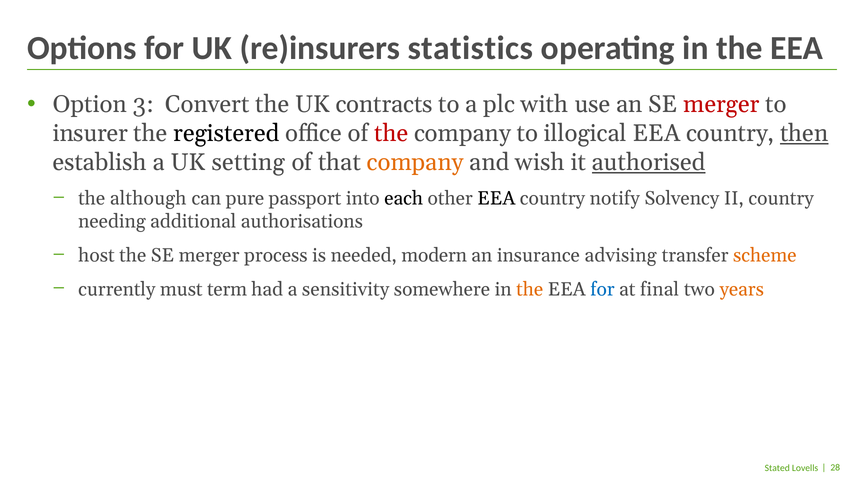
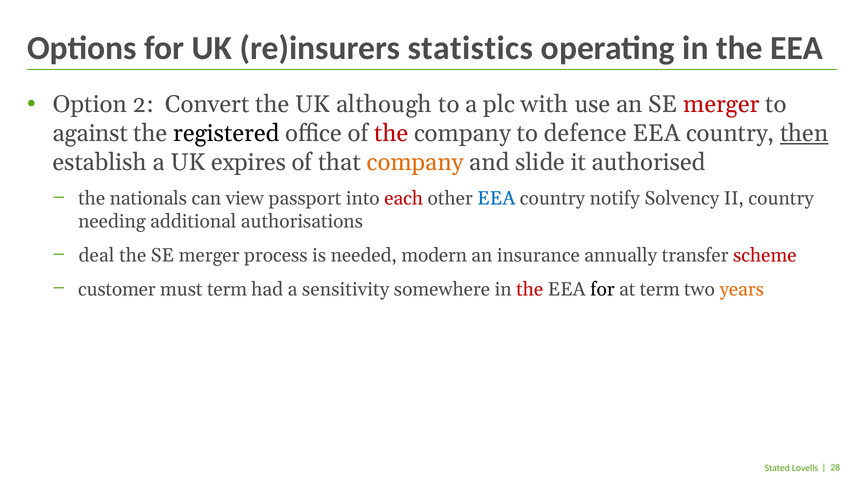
3: 3 -> 2 (143, 105)
contracts: contracts -> although (384, 105)
insurer: insurer -> against (90, 133)
illogical: illogical -> defence (585, 133)
setting: setting -> expires (249, 162)
wish: wish -> slide (540, 162)
authorised underline: present -> none (649, 162)
although: although -> nationals (148, 199)
pure: pure -> view (245, 199)
each colour: black -> red (404, 199)
EEA colour: black -> blue (496, 199)
host: host -> deal (96, 255)
advising: advising -> annually (621, 255)
scheme colour: orange -> red (765, 255)
currently: currently -> customer (117, 289)
the colour: orange -> red (530, 289)
for colour: blue -> black (602, 289)
at final: final -> term (660, 289)
